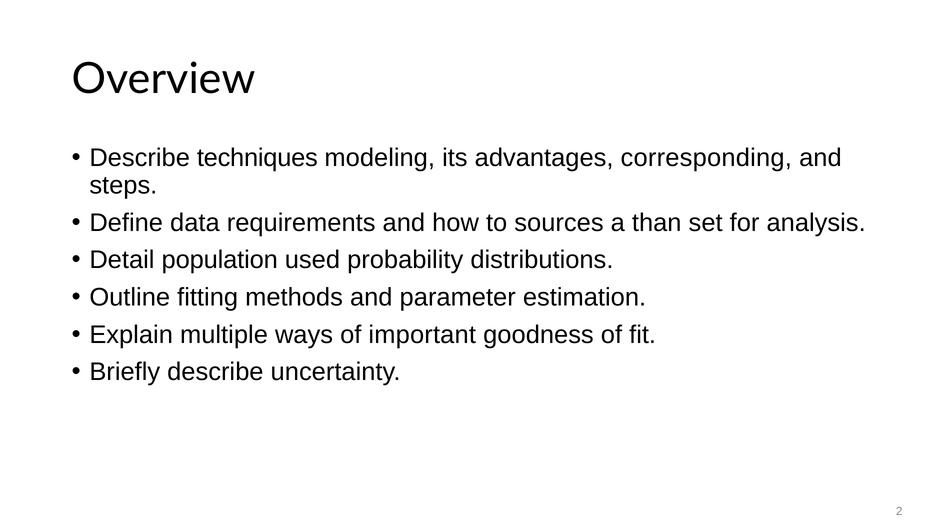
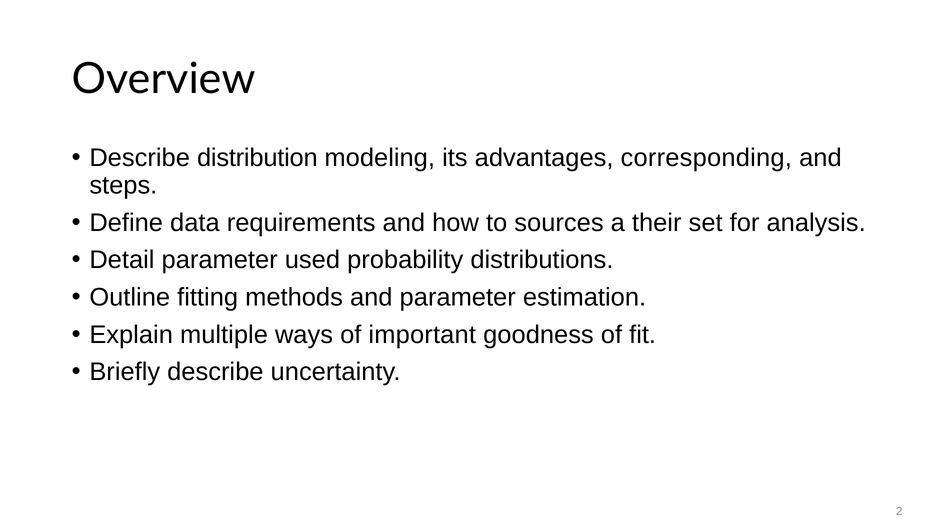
techniques: techniques -> distribution (257, 158)
than: than -> their (657, 223)
Detail population: population -> parameter (220, 260)
